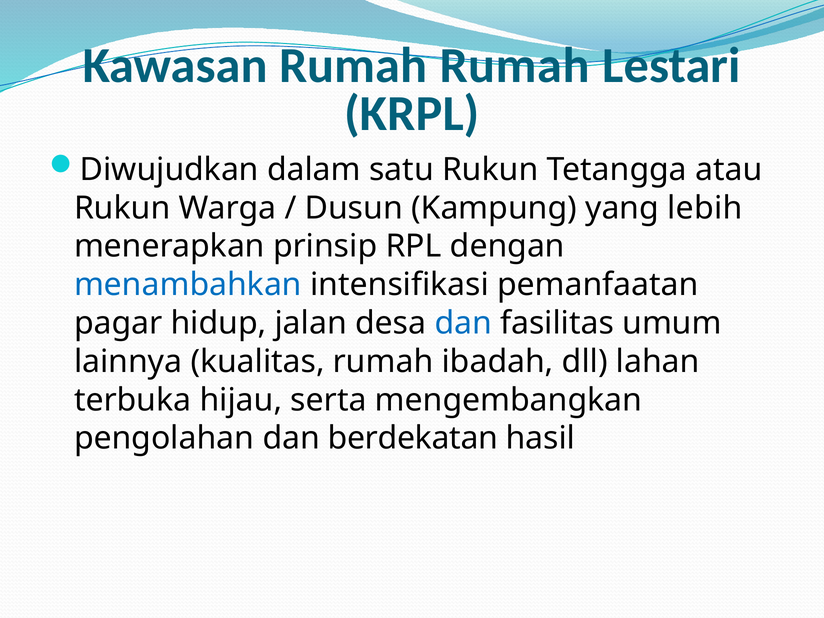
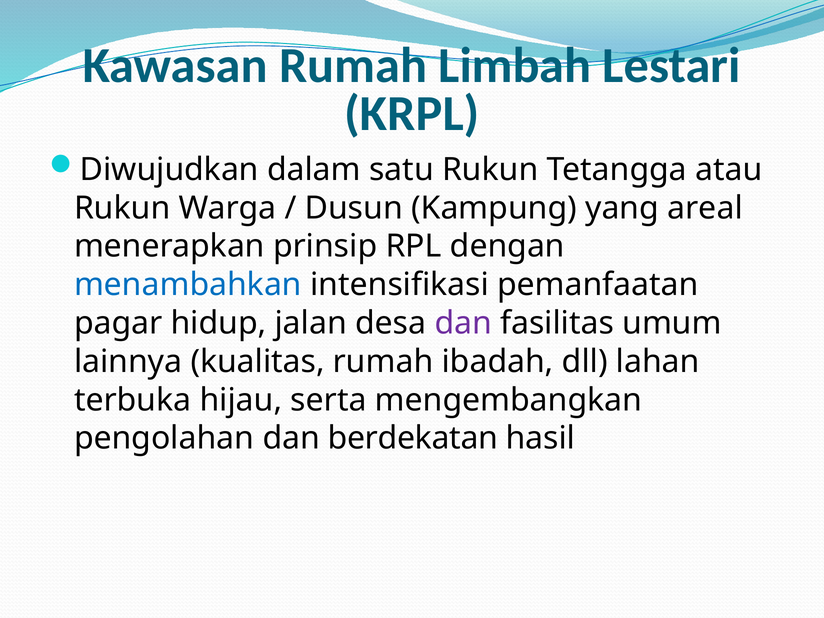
Rumah Rumah: Rumah -> Limbah (515, 65)
lebih: lebih -> areal (705, 208)
dan colour: blue -> purple (463, 323)
